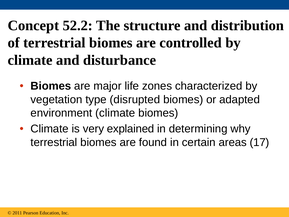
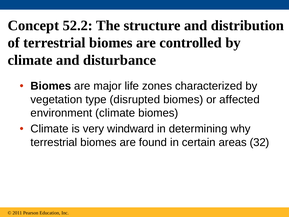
adapted: adapted -> affected (240, 99)
explained: explained -> windward (131, 129)
17: 17 -> 32 (260, 142)
